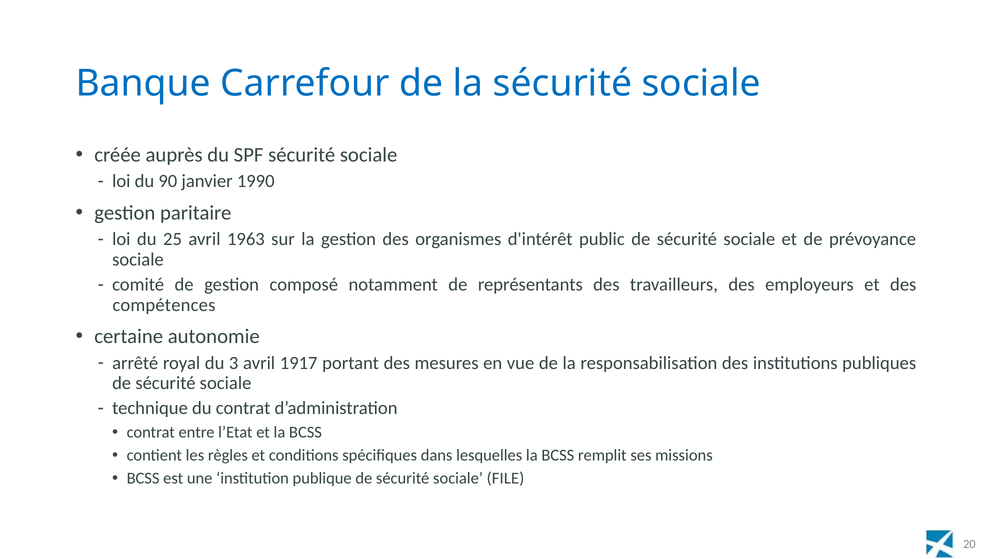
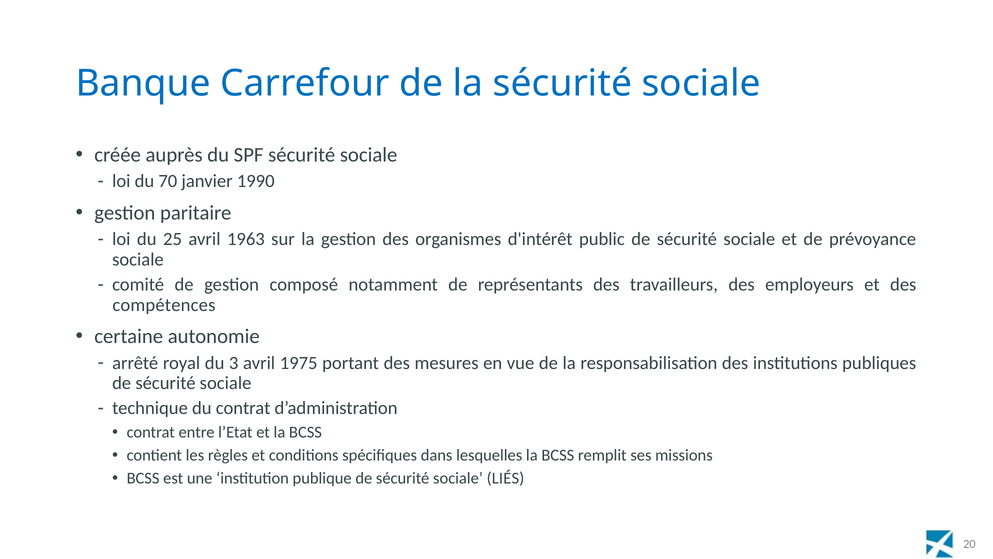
90: 90 -> 70 (168, 181)
1917: 1917 -> 1975 (299, 363)
FILE: FILE -> LIÉS (505, 478)
